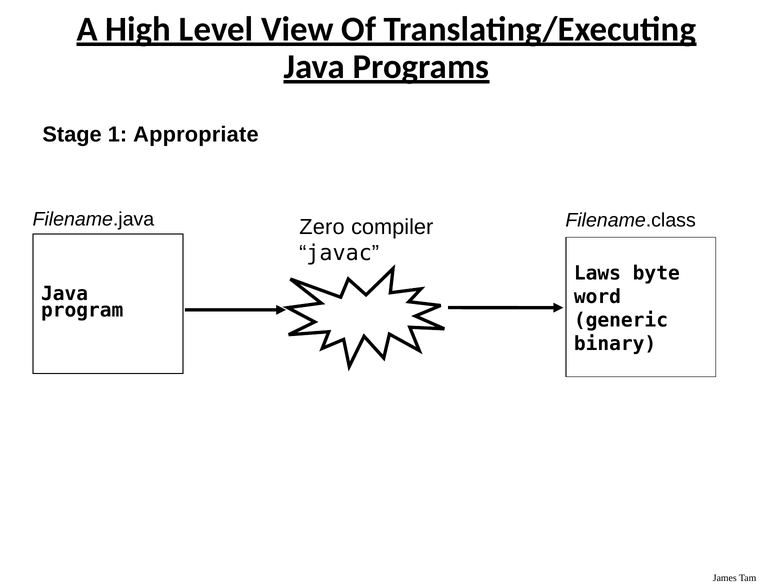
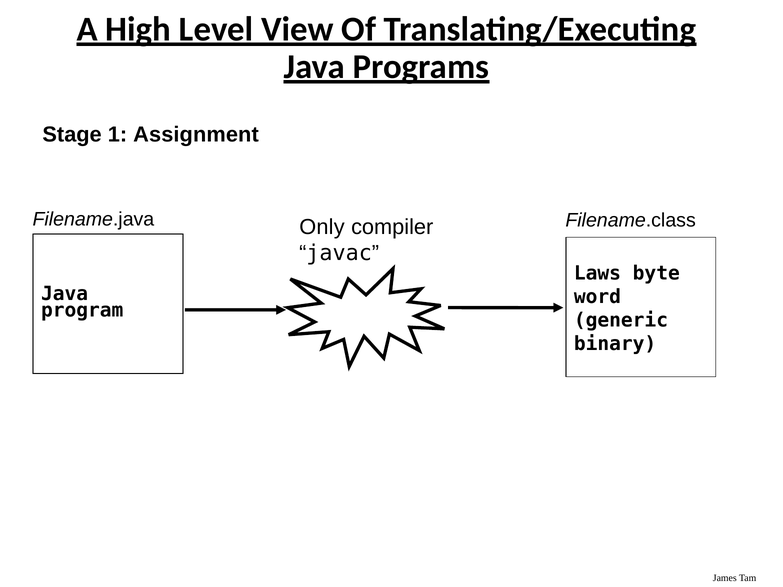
Appropriate: Appropriate -> Assignment (196, 135)
Zero: Zero -> Only (322, 227)
